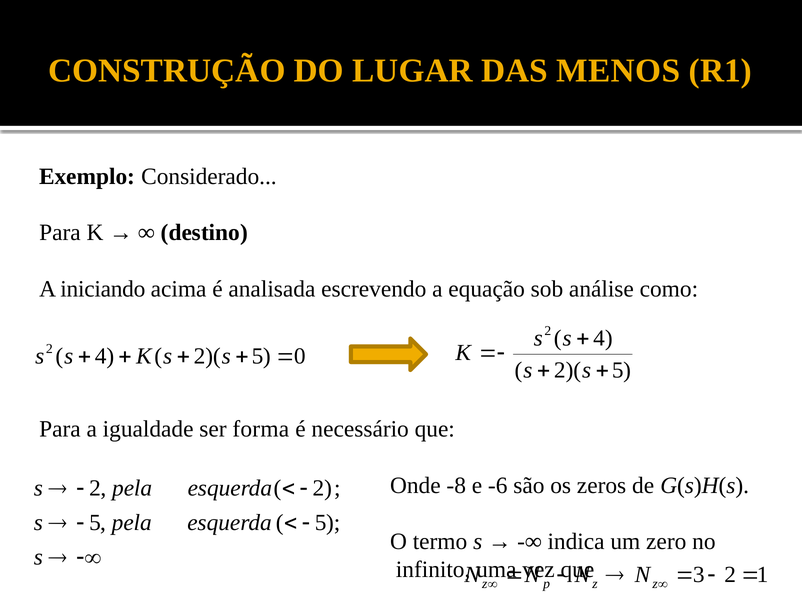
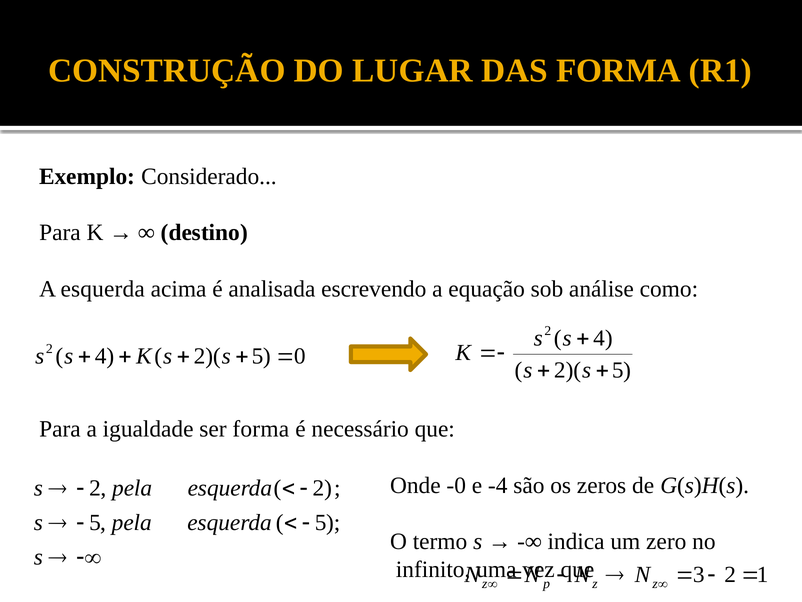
DAS MENOS: MENOS -> FORMA (619, 71)
A iniciando: iniciando -> esquerda (103, 289)
-8: -8 -> -0 (456, 485)
-6: -6 -> -4 (498, 485)
